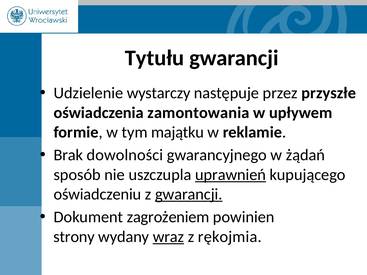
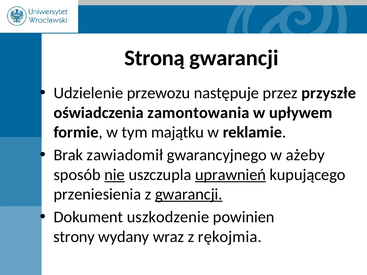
Tytułu: Tytułu -> Stroną (155, 58)
wystarczy: wystarczy -> przewozu (159, 93)
dowolności: dowolności -> zawiadomił (125, 155)
żądań: żądań -> ażeby (305, 155)
nie underline: none -> present (115, 175)
oświadczeniu: oświadczeniu -> przeniesienia (97, 194)
zagrożeniem: zagrożeniem -> uszkodzenie (168, 217)
wraz underline: present -> none (169, 237)
